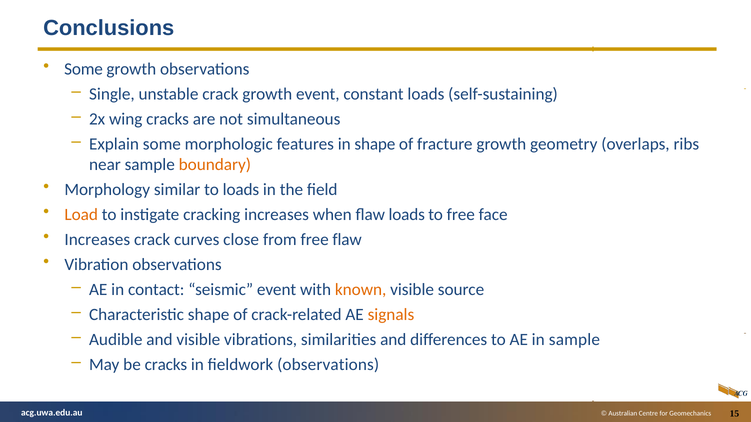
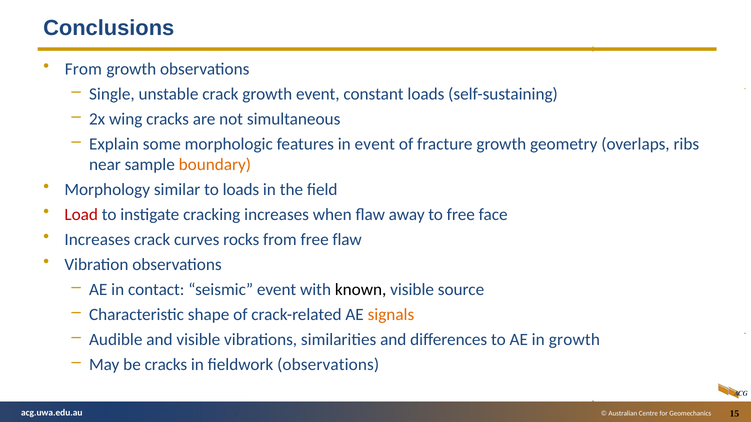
Some: Some -> From (83, 69)
in shape: shape -> event (375, 144)
Load colour: orange -> red (81, 215)
flaw loads: loads -> away (407, 215)
close: close -> rocks (241, 240)
known colour: orange -> black (361, 290)
in sample: sample -> growth (574, 340)
